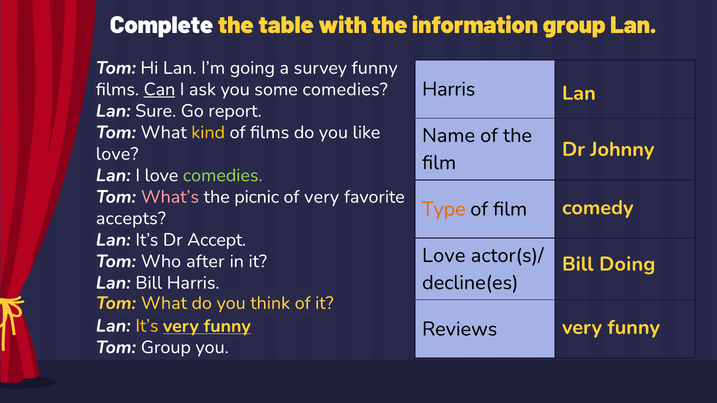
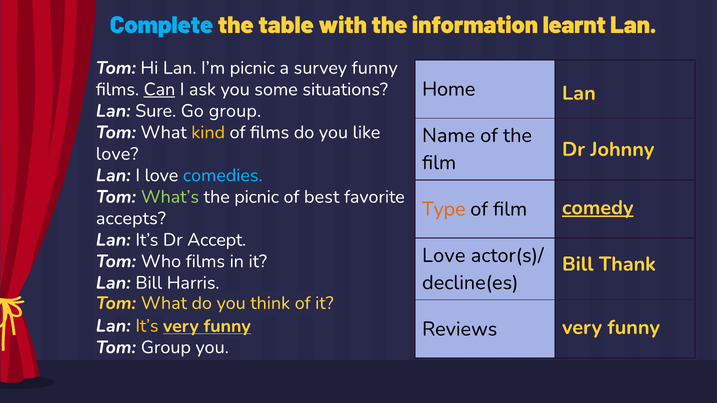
Complete colour: white -> light blue (162, 25)
information group: group -> learnt (574, 25)
I’m going: going -> picnic (252, 68)
Harris: Harris -> Home (449, 89)
some comedies: comedies -> situations (345, 89)
Go report: report -> group (235, 111)
comedies colour: light green -> light blue (223, 175)
What’s colour: pink -> light green (170, 197)
of very: very -> best (322, 197)
comedy underline: none -> present (598, 208)
Who after: after -> films (205, 261)
Doing: Doing -> Thank (627, 264)
